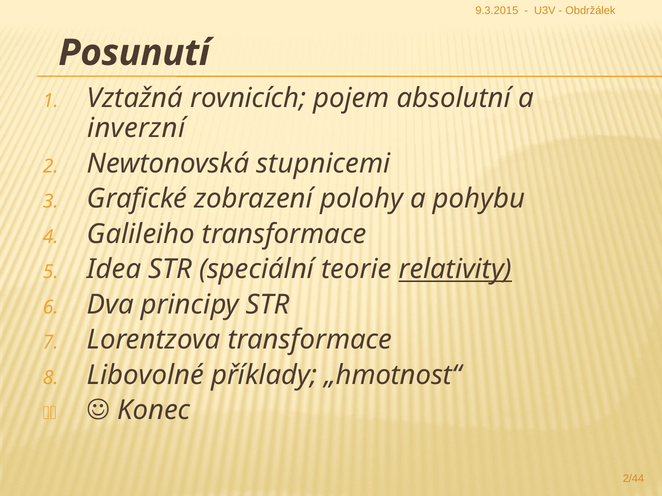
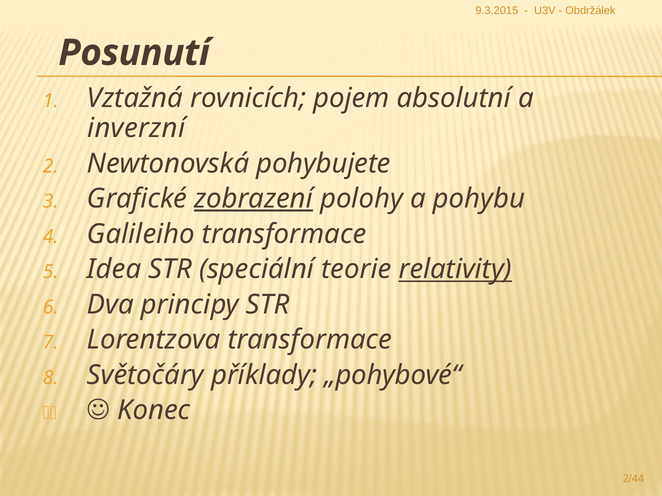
stupnicemi: stupnicemi -> pohybujete (324, 164)
zobrazení underline: none -> present (253, 199)
Libovolné: Libovolné -> Světočáry (145, 375)
„hmotnost“: „hmotnost“ -> „pohybové“ (393, 375)
